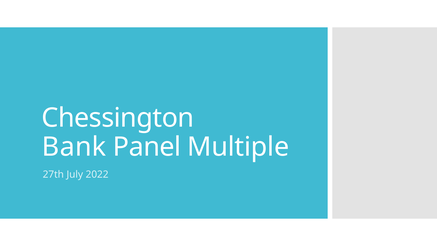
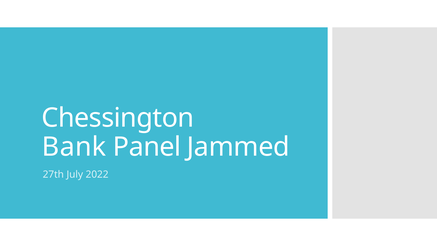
Multiple: Multiple -> Jammed (238, 147)
